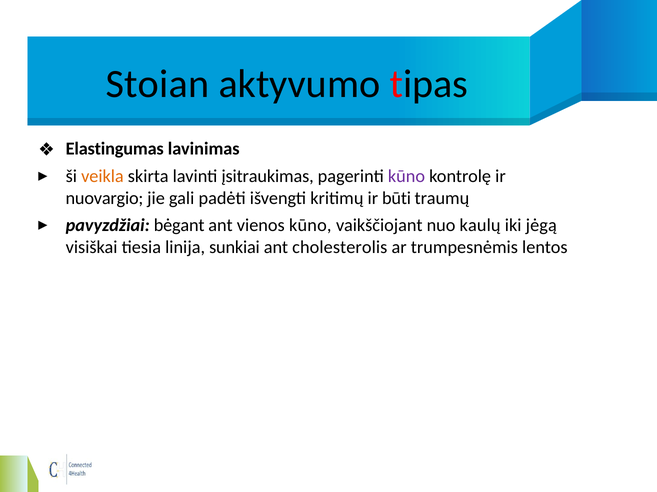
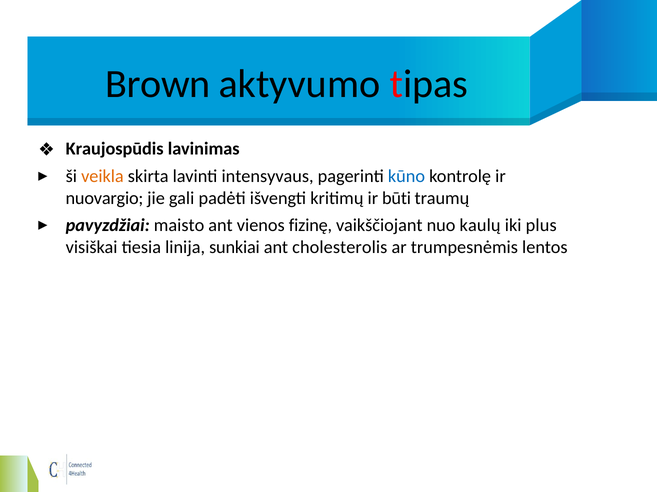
Stoian: Stoian -> Brown (158, 84)
Elastingumas: Elastingumas -> Kraujospūdis (115, 149)
įsitraukimas: įsitraukimas -> intensyvaus (268, 177)
kūno colour: purple -> blue (407, 177)
bėgant: bėgant -> maisto (179, 226)
vienos kūno: kūno -> fizinę (310, 226)
jėgą: jėgą -> plus (541, 226)
